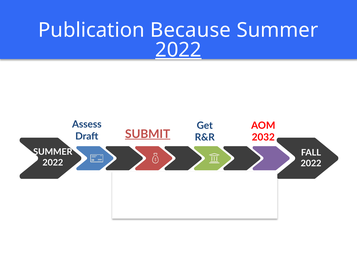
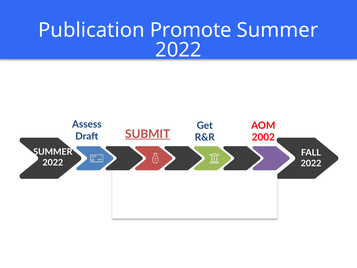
Because: Because -> Promote (191, 30)
2022 underline: present -> none (178, 50)
2032: 2032 -> 2002 (263, 137)
